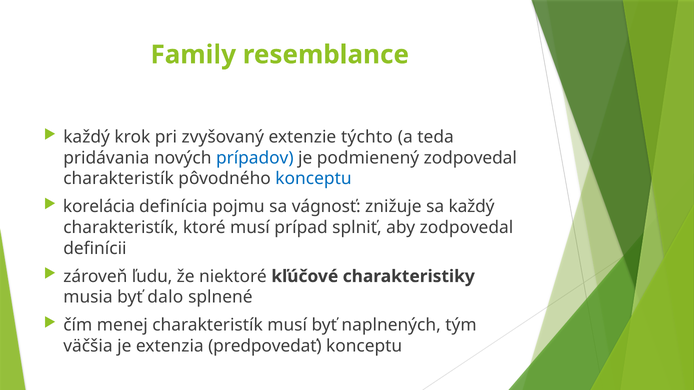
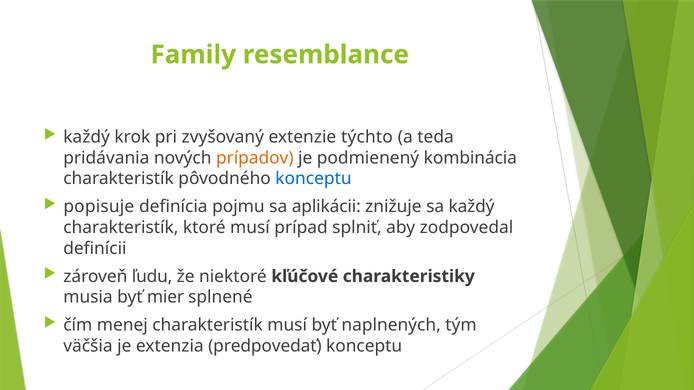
prípadov colour: blue -> orange (255, 158)
podmienený zodpovedal: zodpovedal -> kombinácia (470, 158)
korelácia: korelácia -> popisuje (99, 207)
vágnosť: vágnosť -> aplikácii (326, 207)
dalo: dalo -> mier (165, 297)
